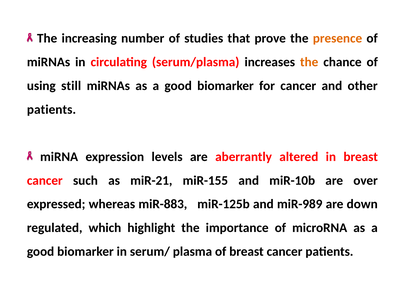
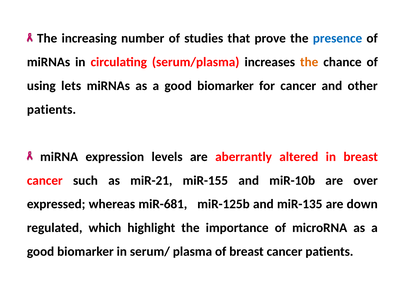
presence colour: orange -> blue (338, 38)
still: still -> lets (71, 86)
miR-883: miR-883 -> miR-681 (163, 204)
miR-989: miR-989 -> miR-135 (300, 204)
